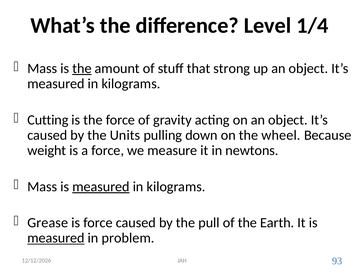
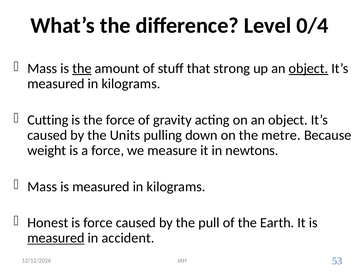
1/4: 1/4 -> 0/4 (312, 26)
object underline: none -> present (308, 68)
wheel: wheel -> metre (281, 135)
measured underline: present -> none (101, 187)
Grease: Grease -> Honest (48, 223)
problem: problem -> accident (128, 238)
93: 93 -> 53 (337, 261)
